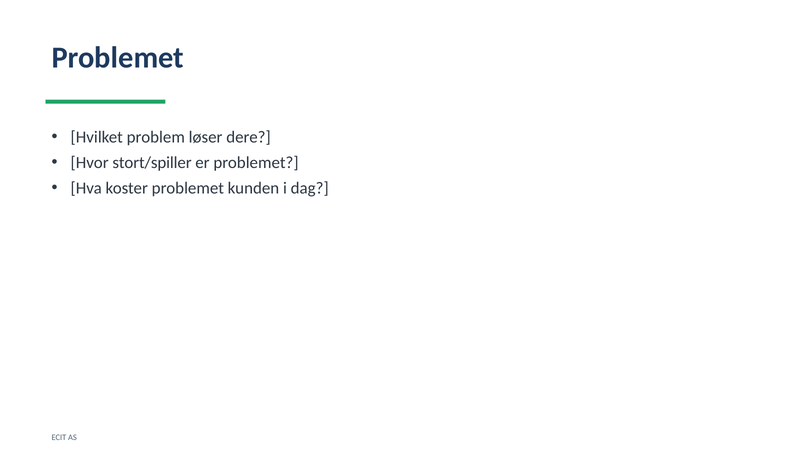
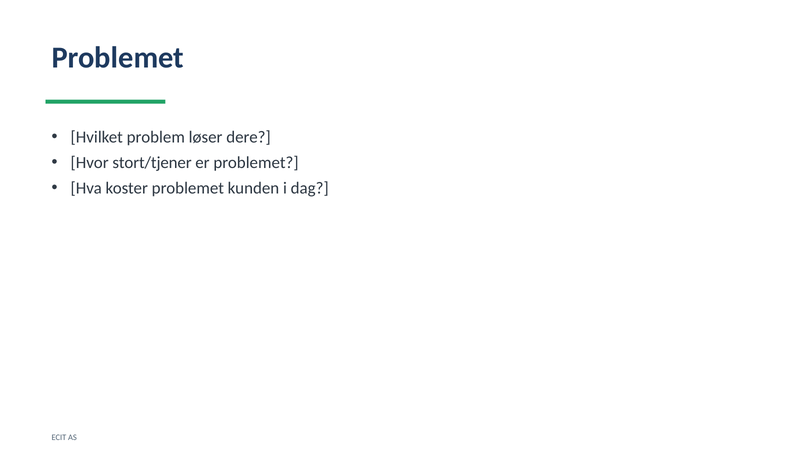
stort/spiller: stort/spiller -> stort/tjener (152, 163)
